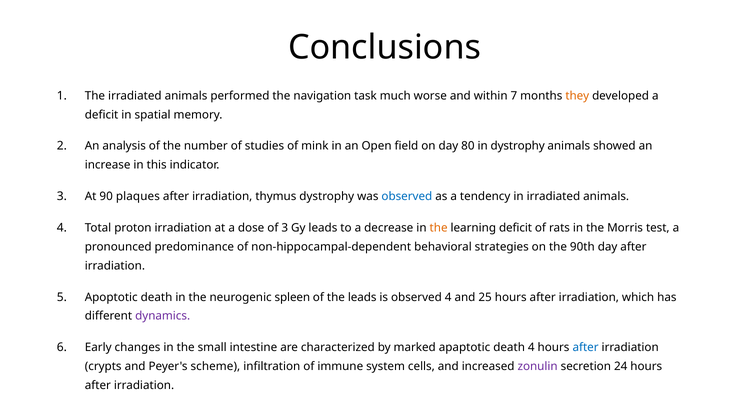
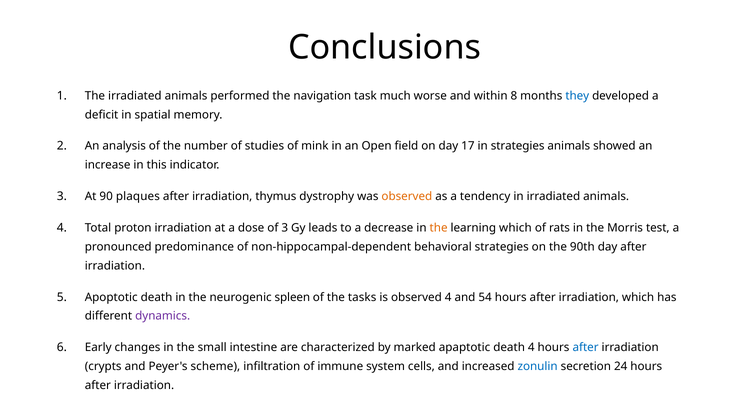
7: 7 -> 8 (514, 96)
they colour: orange -> blue (577, 96)
80: 80 -> 17 (468, 146)
in dystrophy: dystrophy -> strategies (518, 146)
observed colour: blue -> orange (407, 196)
learning deficit: deficit -> which (515, 228)
the leads: leads -> tasks (362, 297)
25: 25 -> 54 (485, 297)
zonulin colour: purple -> blue (538, 366)
